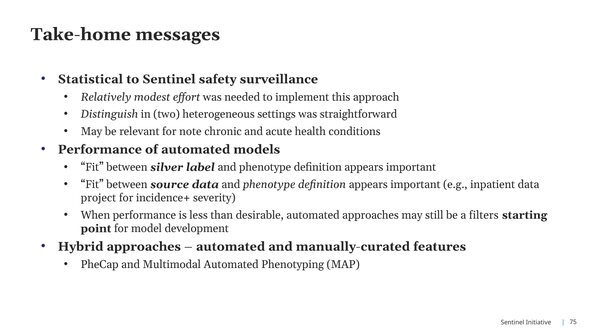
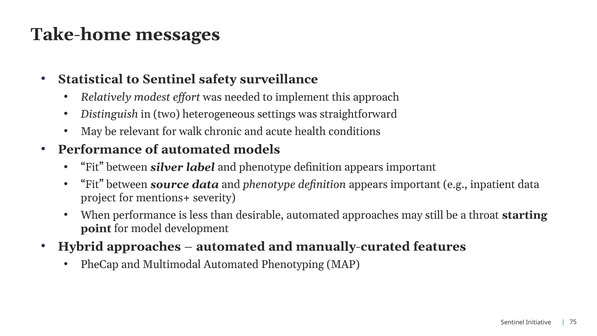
note: note -> walk (190, 131)
incidence+: incidence+ -> mentions+ (163, 198)
filters: filters -> throat (484, 215)
